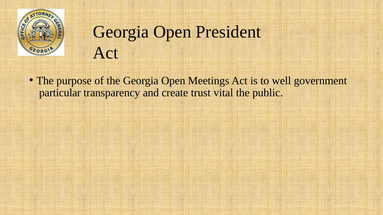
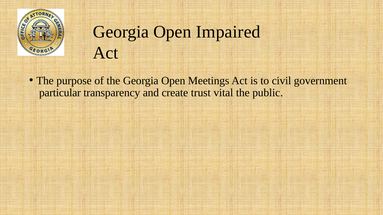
President: President -> Impaired (228, 32)
well: well -> civil (282, 81)
